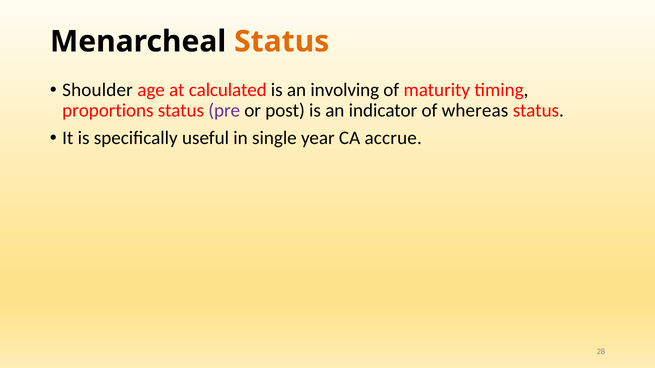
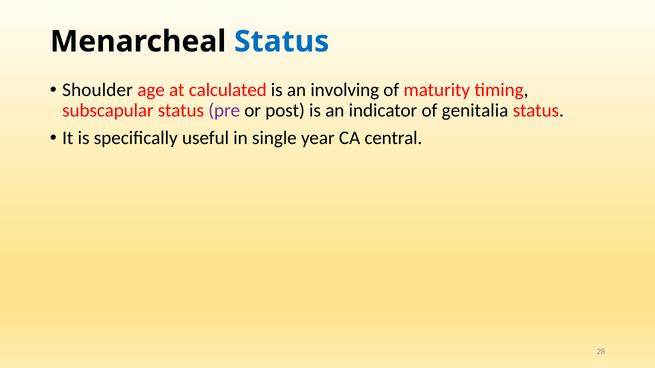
Status colour: orange -> blue (282, 42)
proportions: proportions -> subscapular (108, 111)
whereas: whereas -> genitalia (475, 111)
accrue: accrue -> central (393, 138)
